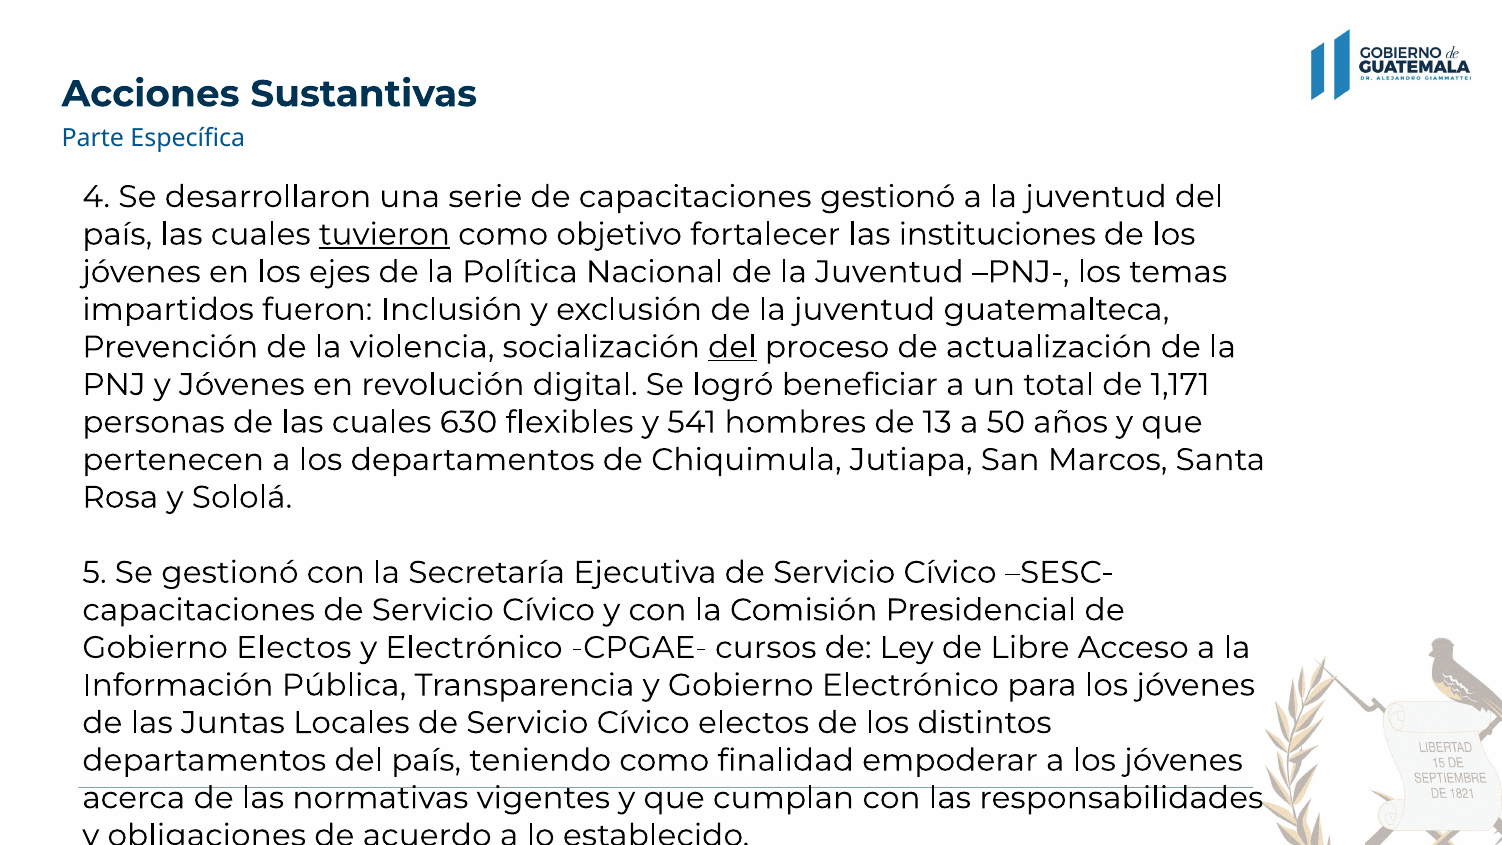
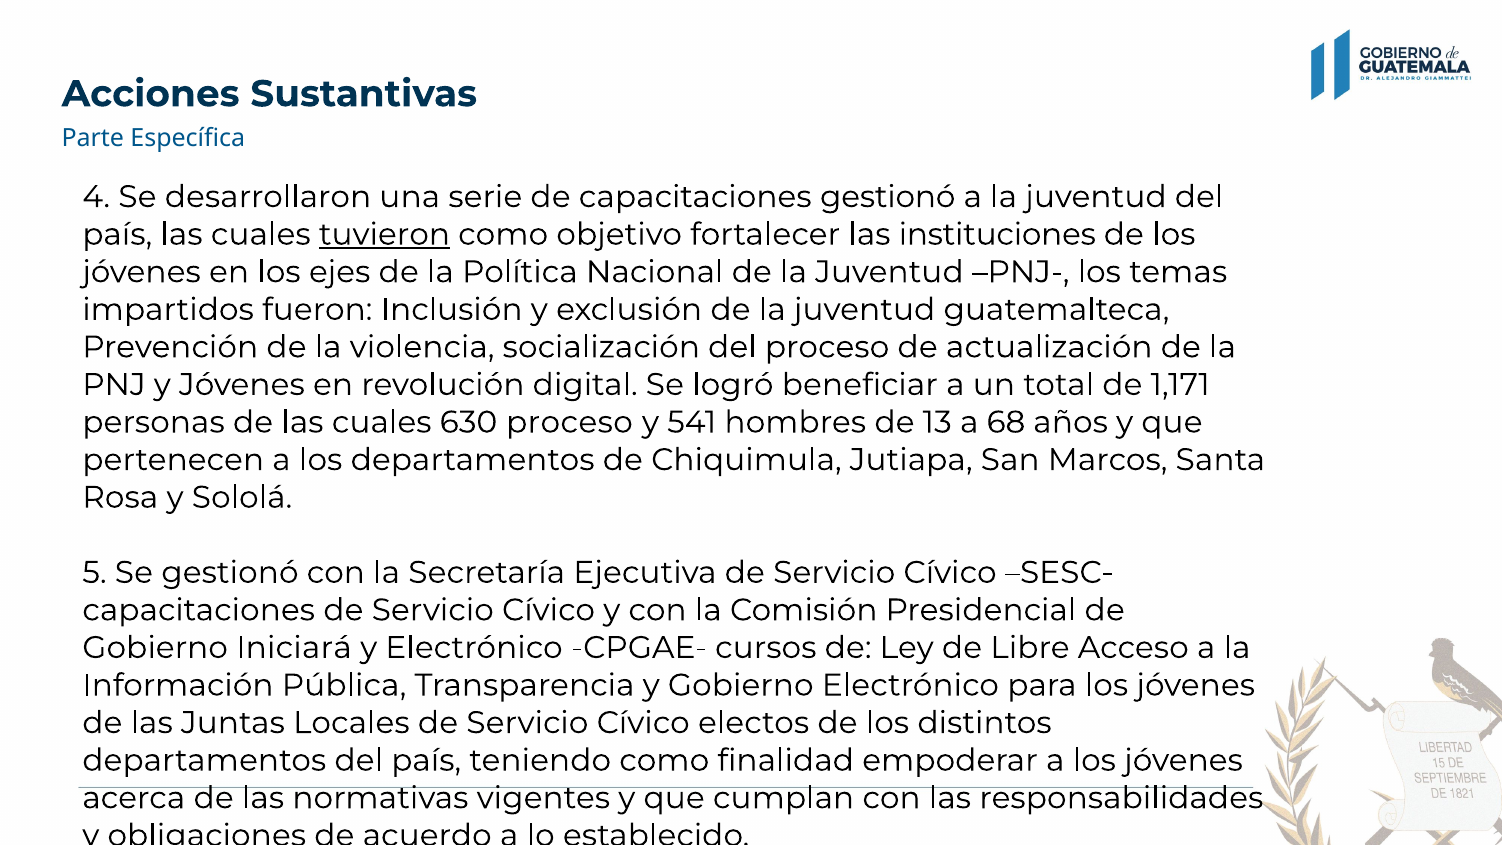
del underline: present -> none (732, 347)
630 flexibles: flexibles -> proceso (569, 422)
50: 50 -> 68 (1006, 422)
Gobierno Electos: Electos -> Iniciará (294, 648)
